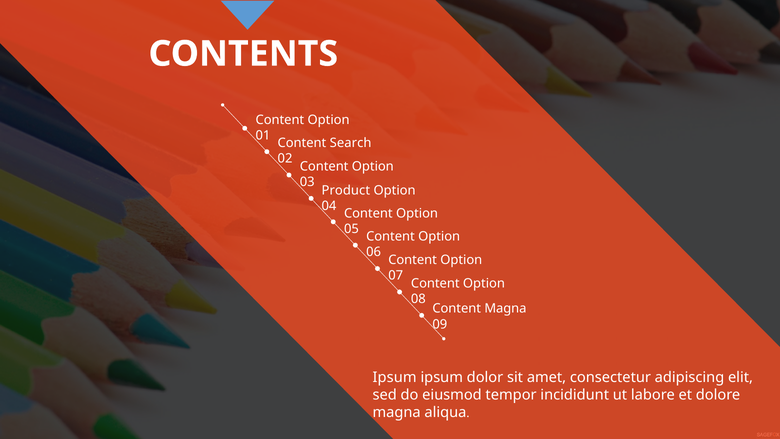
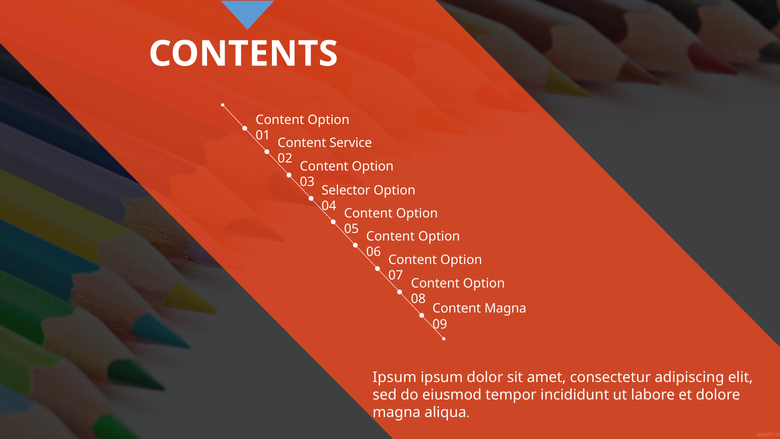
Search: Search -> Service (351, 143)
Product: Product -> Selector (346, 190)
